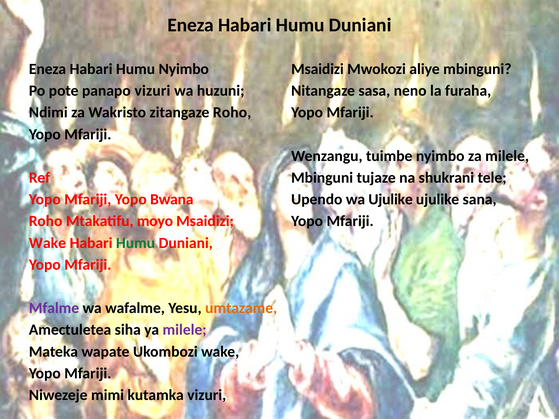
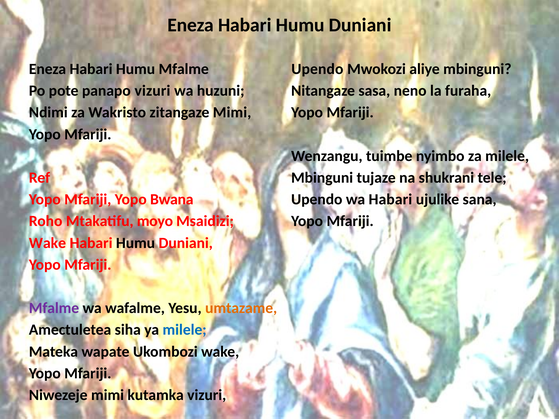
Humu Nyimbo: Nyimbo -> Mfalme (184, 69)
Msaidizi: Msaidizi -> Upendo (317, 69)
zitangaze Roho: Roho -> Mimi (232, 113)
wa Ujulike: Ujulike -> Habari (390, 200)
Humu colour: green -> black (136, 243)
milele colour: purple -> blue (185, 330)
